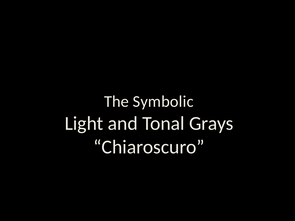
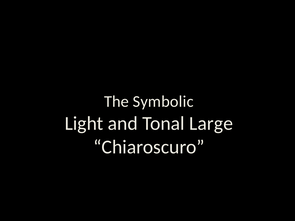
Grays: Grays -> Large (211, 124)
